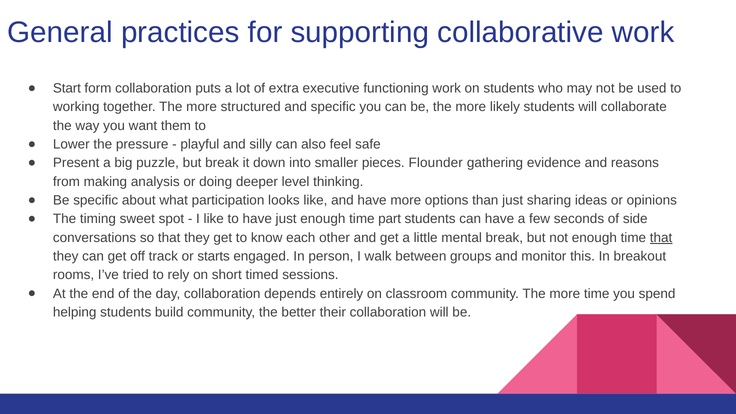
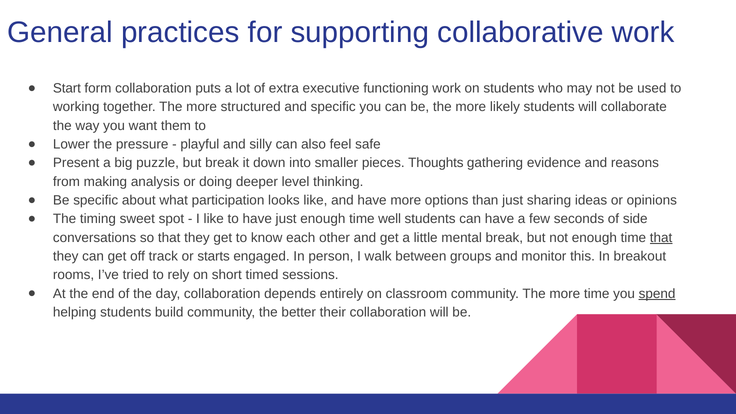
Flounder: Flounder -> Thoughts (436, 163)
part: part -> well (390, 219)
spend underline: none -> present (657, 294)
